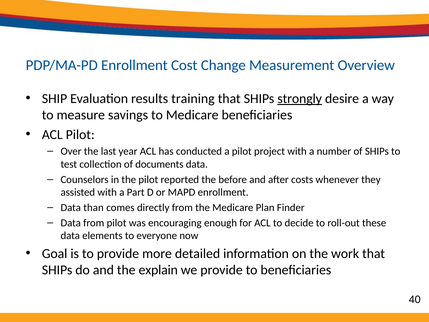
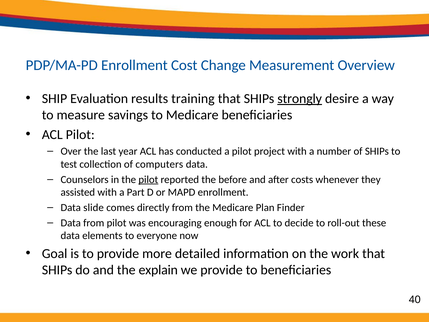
documents: documents -> computers (159, 164)
pilot underline: none -> present (148, 179)
than: than -> slide (94, 207)
